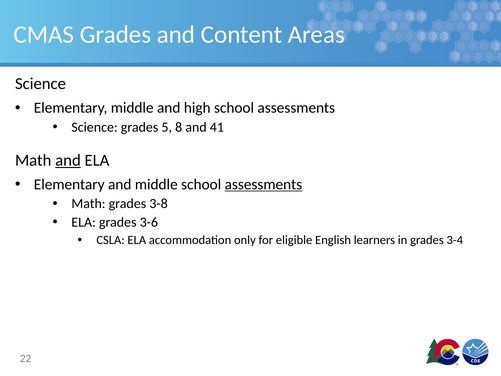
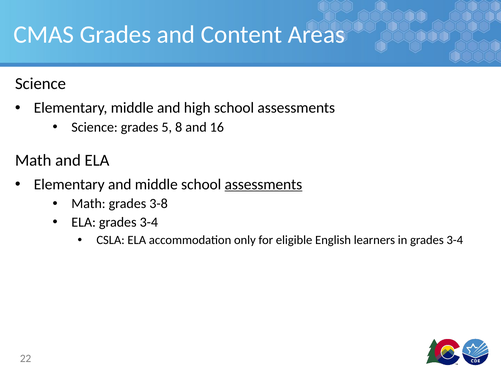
41: 41 -> 16 (217, 127)
and underline: present -> none (68, 160)
ELA grades 3-6: 3-6 -> 3-4 (149, 222)
